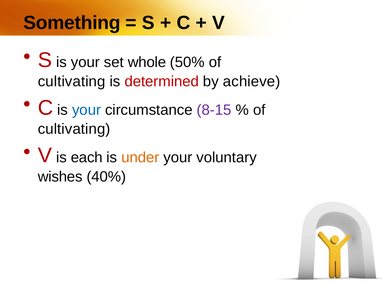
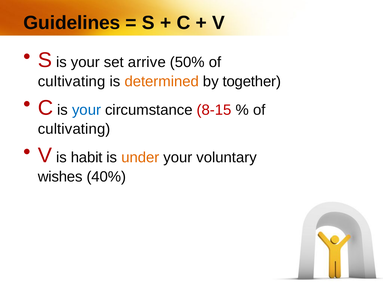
Something: Something -> Guidelines (72, 23)
whole: whole -> arrive (147, 62)
determined colour: red -> orange (162, 82)
achieve: achieve -> together (252, 82)
8-15 colour: purple -> red (214, 110)
each: each -> habit (87, 158)
